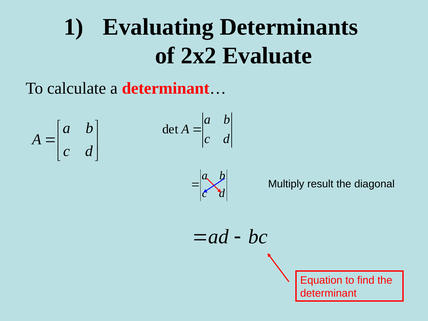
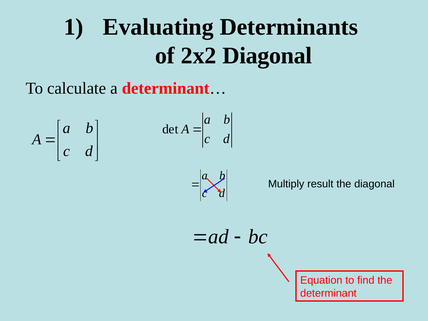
2x2 Evaluate: Evaluate -> Diagonal (267, 56)
